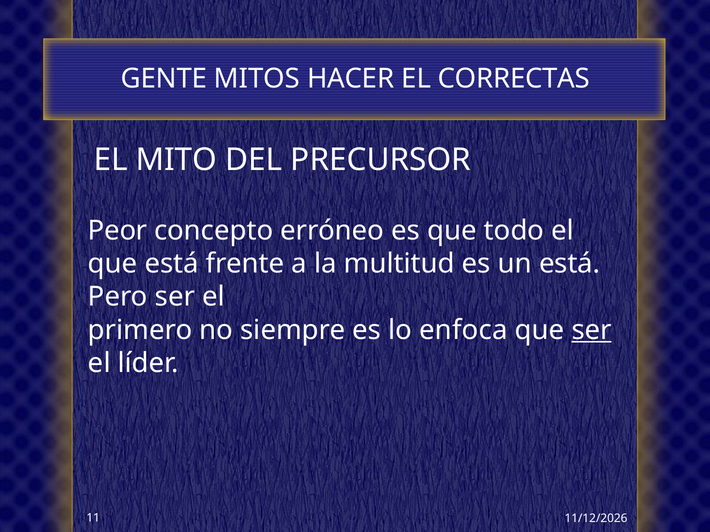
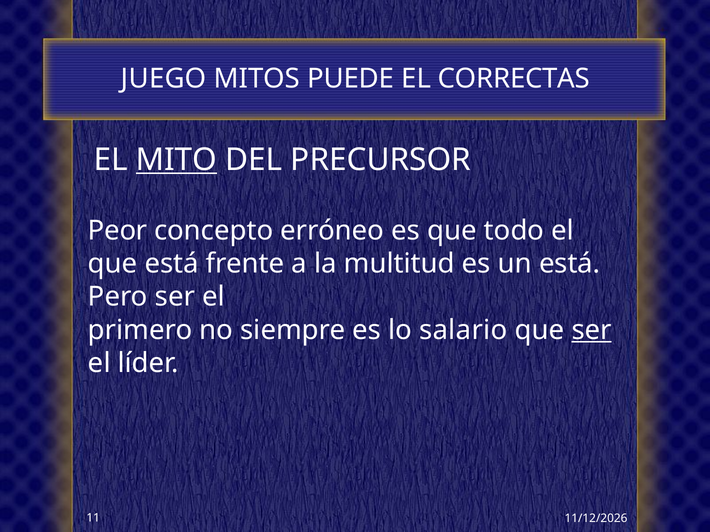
GENTE: GENTE -> JUEGO (164, 79)
HACER: HACER -> PUEDE (351, 79)
MITO underline: none -> present (176, 160)
enfoca: enfoca -> salario (463, 330)
